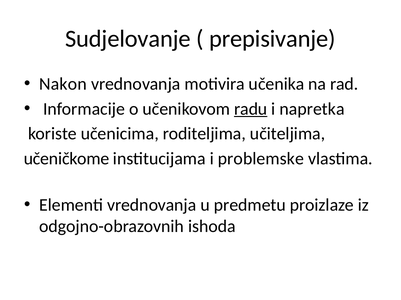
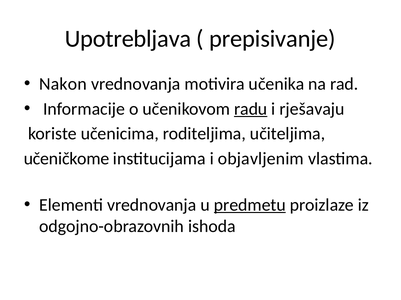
Sudjelovanje: Sudjelovanje -> Upotrebljava (128, 39)
napretka: napretka -> rješavaju (312, 109)
problemske: problemske -> objavljenim (261, 159)
predmetu underline: none -> present (250, 205)
